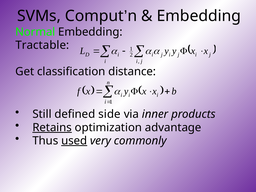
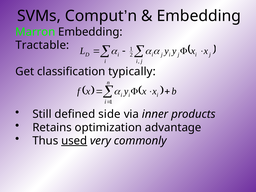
Normal: Normal -> Marron (35, 32)
distance: distance -> typically (132, 71)
Retains underline: present -> none (52, 127)
